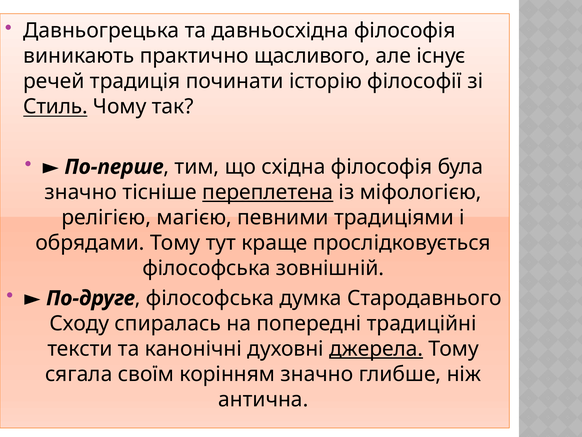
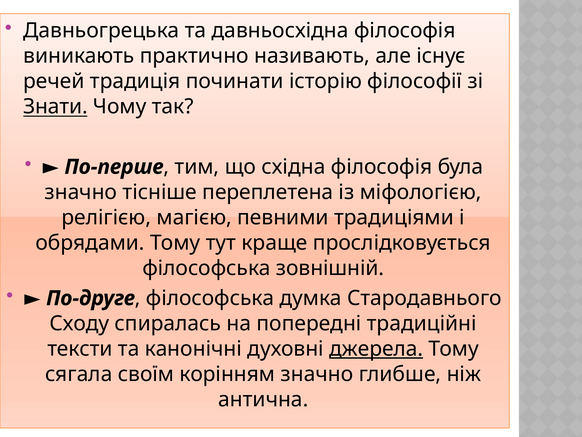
щасливого: щасливого -> називають (312, 56)
Стиль: Стиль -> Знати (55, 106)
переплетена underline: present -> none (268, 192)
